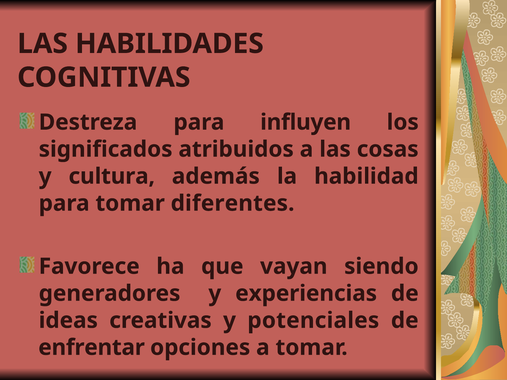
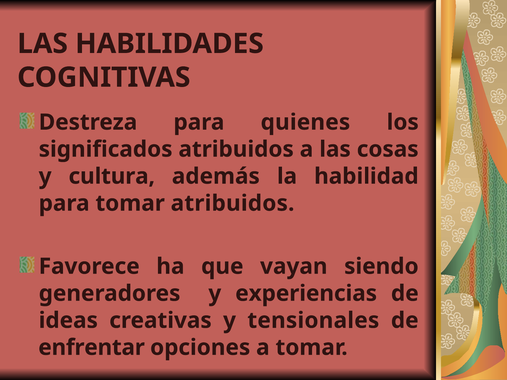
influyen: influyen -> quienes (305, 122)
tomar diferentes: diferentes -> atribuidos (233, 203)
potenciales: potenciales -> tensionales (313, 321)
